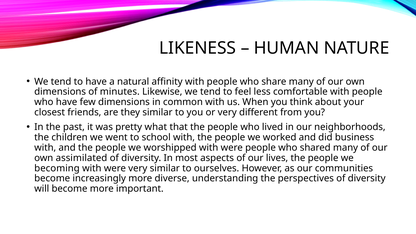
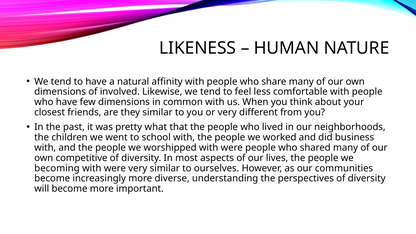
minutes: minutes -> involved (120, 92)
assimilated: assimilated -> competitive (82, 158)
